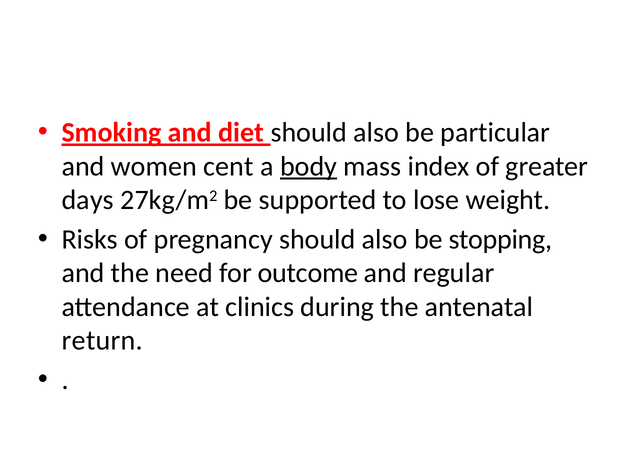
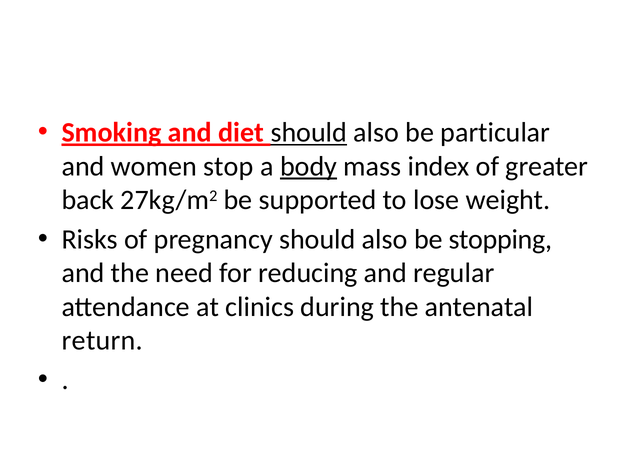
should underline: none -> present (309, 133)
cent: cent -> stop (228, 166)
days: days -> back (88, 200)
outcome: outcome -> reducing (308, 273)
